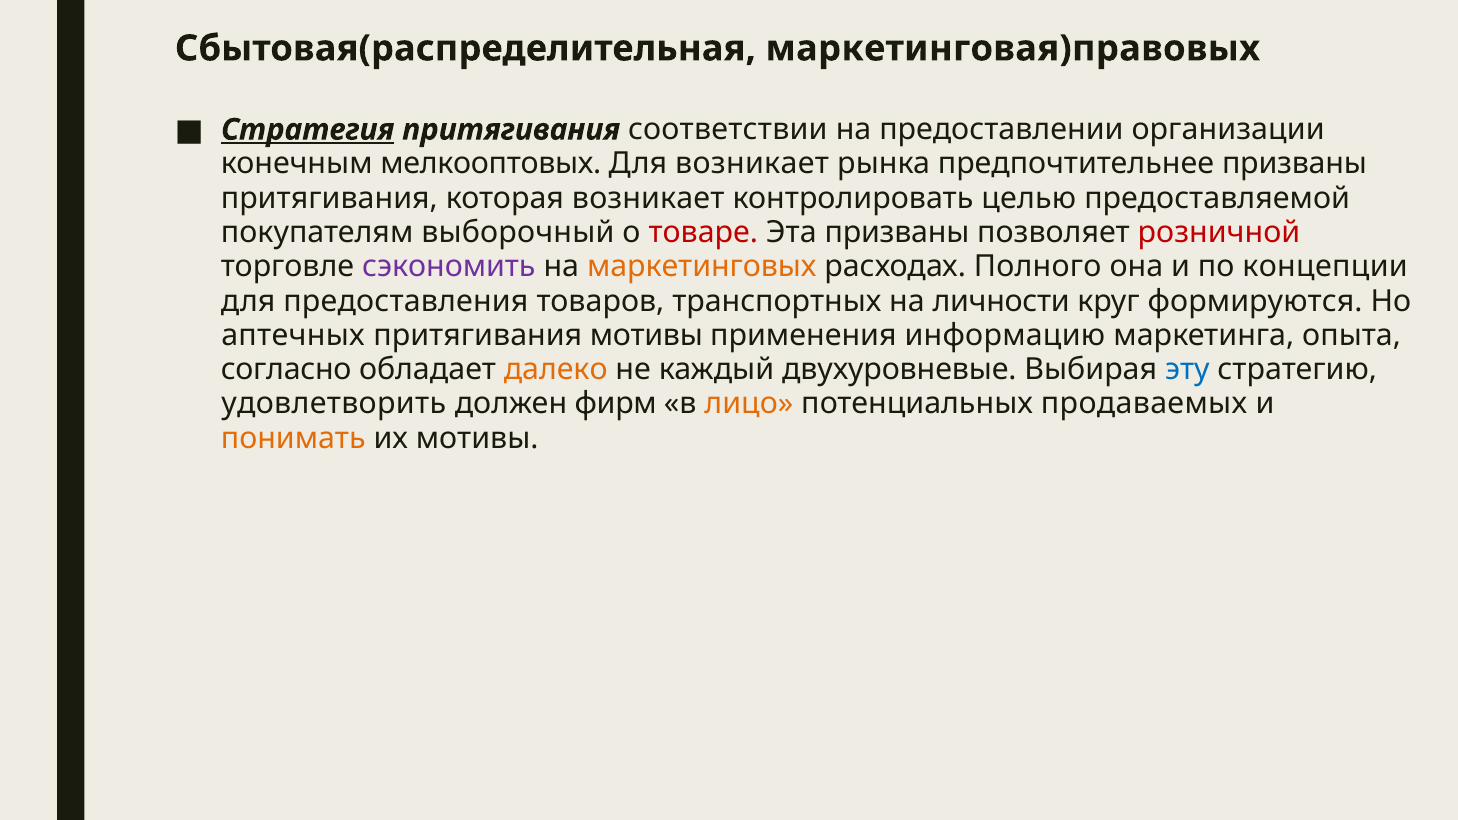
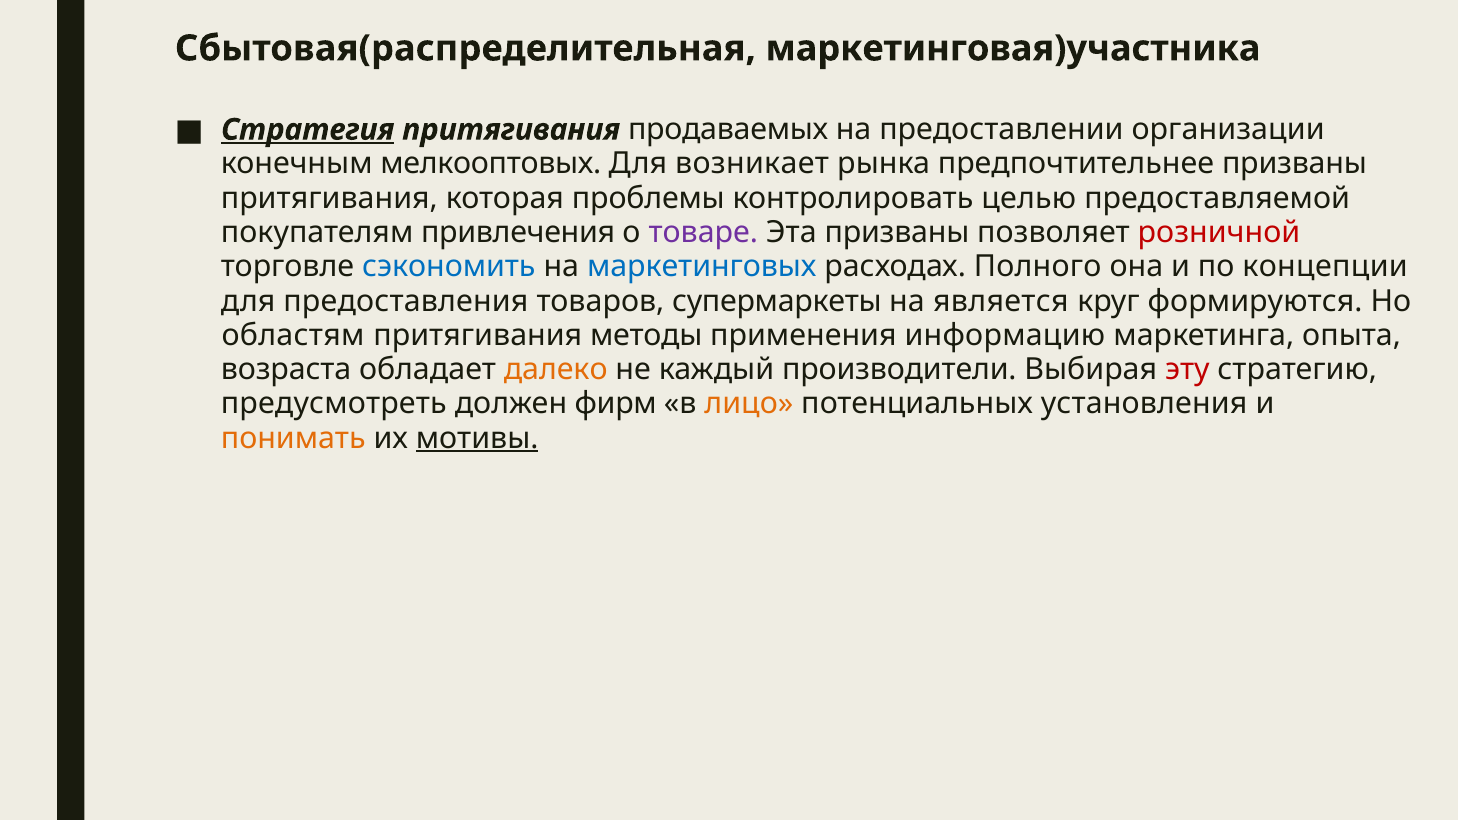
маркетинговая)правовых: маркетинговая)правовых -> маркетинговая)участника (1013, 48)
соответствии: соответствии -> продаваемых (728, 130)
которая возникает: возникает -> проблемы (648, 198)
выборочный: выборочный -> привлечения (518, 233)
товаре colour: red -> purple (703, 233)
сэкономить colour: purple -> blue (449, 267)
маркетинговых colour: orange -> blue (702, 267)
транспортных: транспортных -> супермаркеты (777, 301)
личности: личности -> является (1001, 301)
аптечных: аптечных -> областям (293, 335)
притягивания мотивы: мотивы -> методы (646, 335)
согласно: согласно -> возраста (286, 370)
двухуровневые: двухуровневые -> производители (899, 370)
эту colour: blue -> red (1187, 370)
удовлетворить: удовлетворить -> предусмотреть (334, 404)
продаваемых: продаваемых -> установления (1144, 404)
мотивы underline: none -> present (477, 438)
